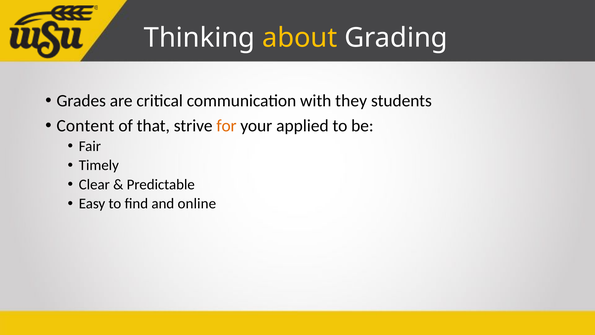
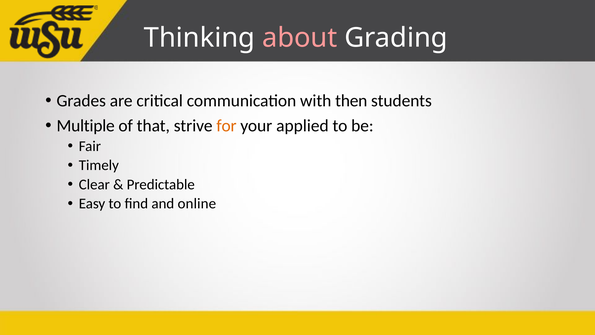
about colour: yellow -> pink (300, 38)
they: they -> then (351, 101)
Content: Content -> Multiple (86, 126)
